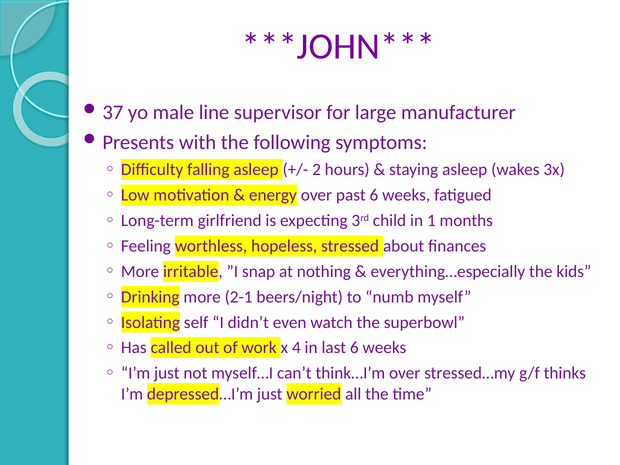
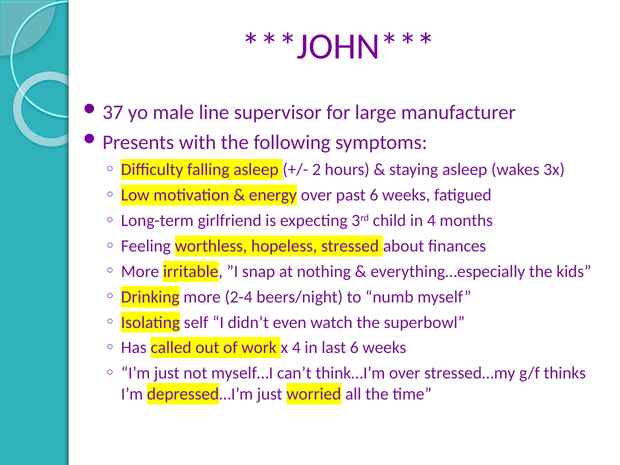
in 1: 1 -> 4 (431, 221)
2-1: 2-1 -> 2-4 (239, 297)
